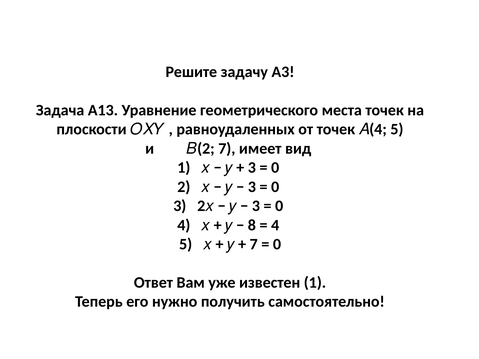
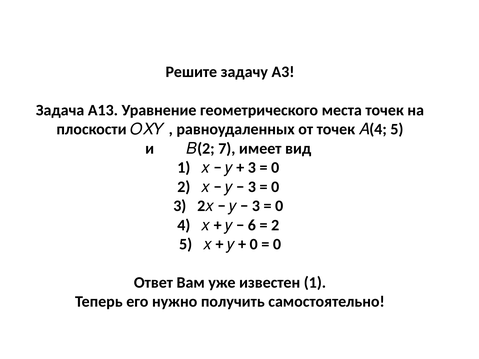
8: 8 -> 6 (252, 225)
4: 4 -> 2 (275, 225)
7: 7 -> 0 (254, 244)
